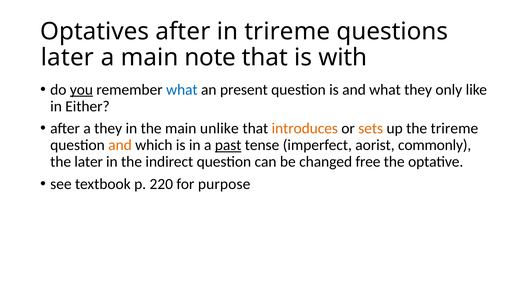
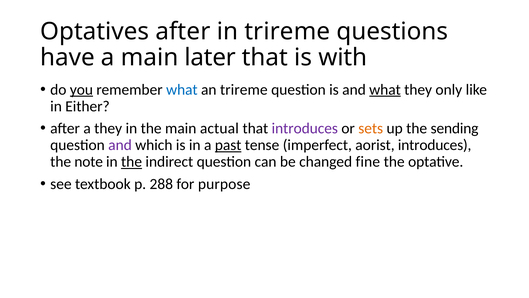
later: later -> have (68, 58)
note: note -> later (210, 58)
an present: present -> trireme (244, 89)
what underline: none -> present (385, 89)
unlike: unlike -> actual (219, 128)
introduces colour: orange -> purple (305, 128)
the trireme: trireme -> sending (455, 128)
and colour: orange -> purple (120, 145)
aorist commonly: commonly -> introduces (435, 145)
the later: later -> note (89, 162)
the underline: none -> present (132, 162)
free: free -> fine (368, 162)
220: 220 -> 288 (161, 184)
